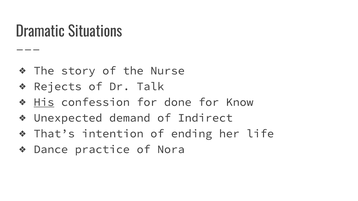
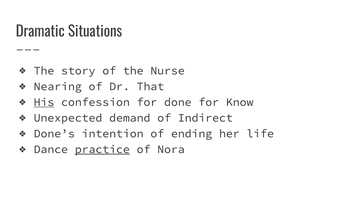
Rejects: Rejects -> Nearing (58, 87)
Talk: Talk -> That (150, 87)
That’s: That’s -> Done’s (54, 134)
practice underline: none -> present (102, 150)
